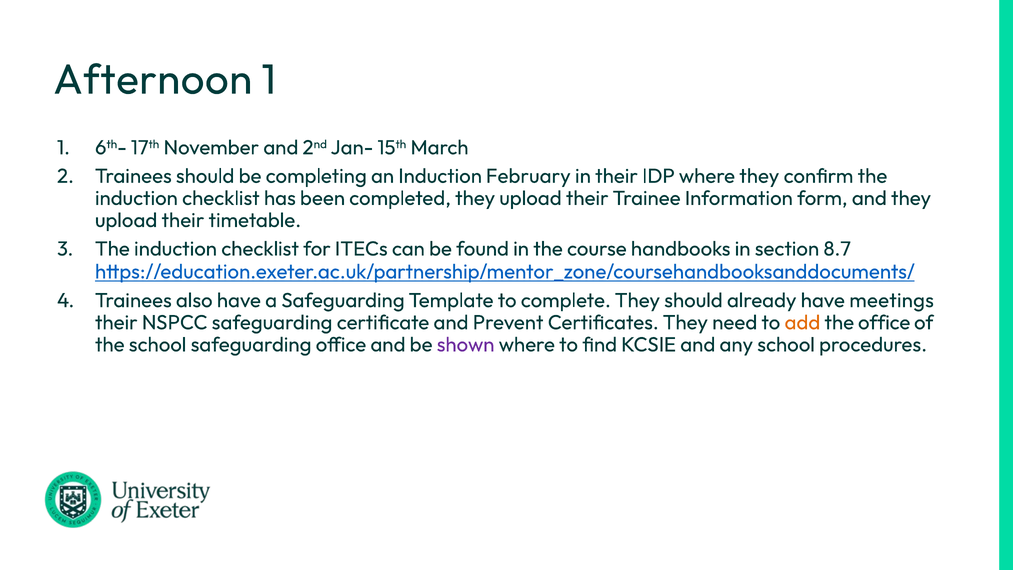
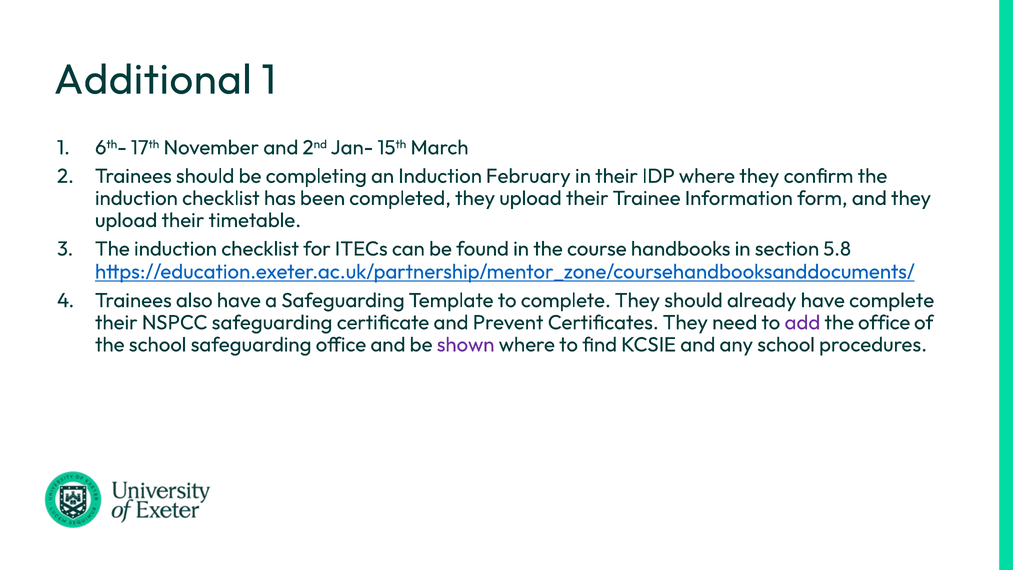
Afternoon: Afternoon -> Additional (153, 80)
8.7: 8.7 -> 5.8 (837, 249)
have meetings: meetings -> complete (892, 300)
add colour: orange -> purple (802, 322)
